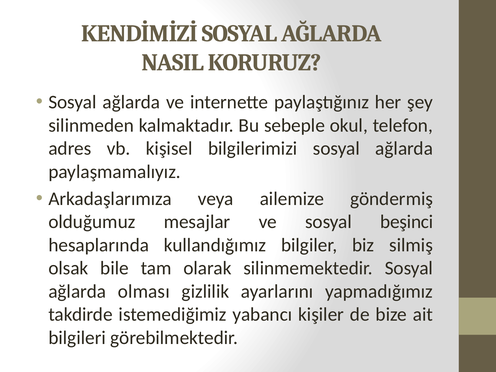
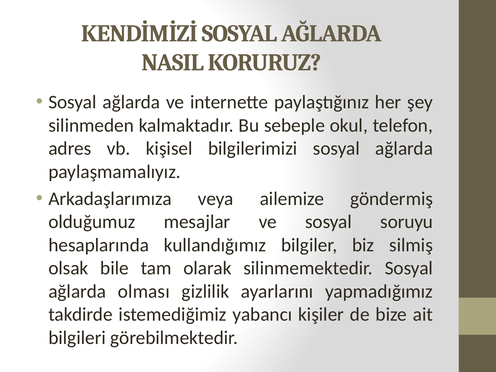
beşinci: beşinci -> soruyu (407, 222)
